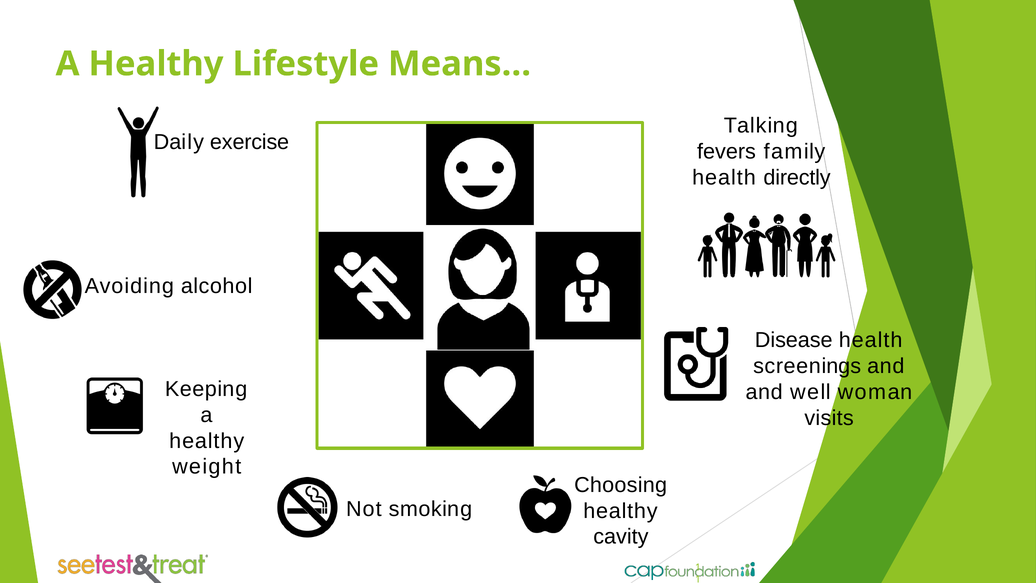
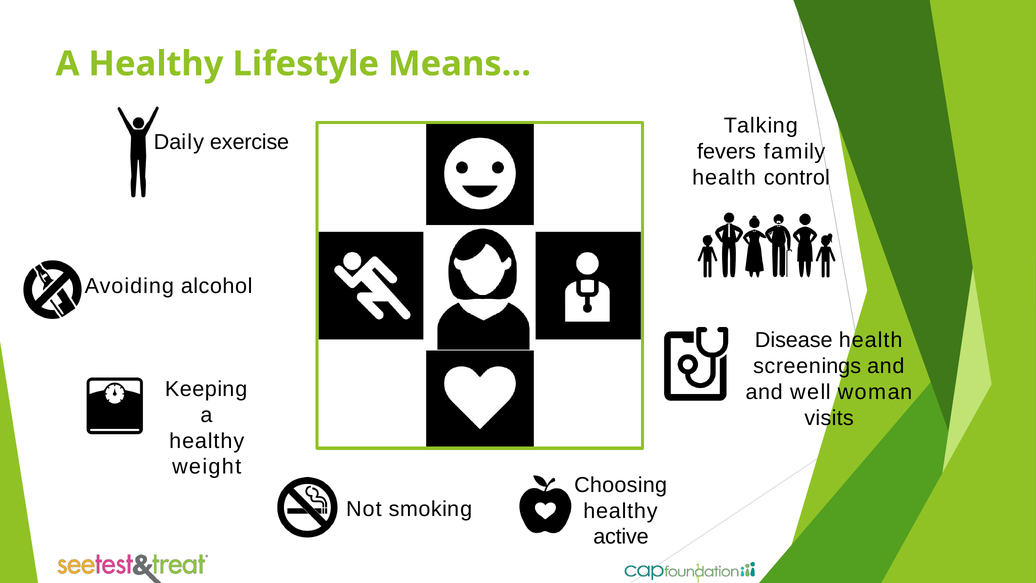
directly: directly -> control (797, 178)
cavity: cavity -> active (621, 537)
